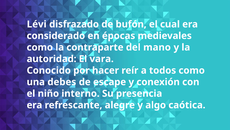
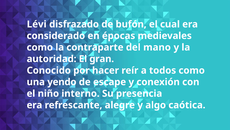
vara: vara -> gran (102, 59)
debes: debes -> yendo (62, 82)
